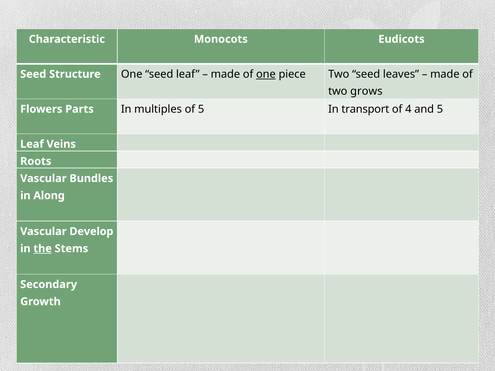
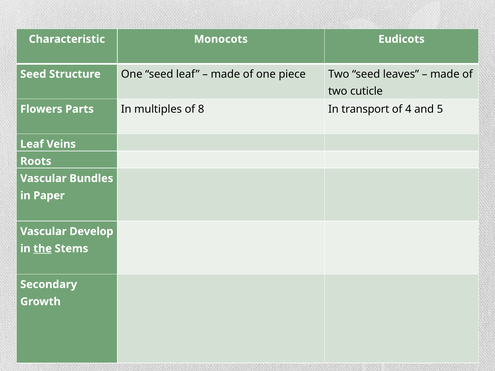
one underline: present -> none (266, 74)
grows: grows -> cuticle (366, 91)
of 5: 5 -> 8 (201, 109)
Along: Along -> Paper (49, 196)
